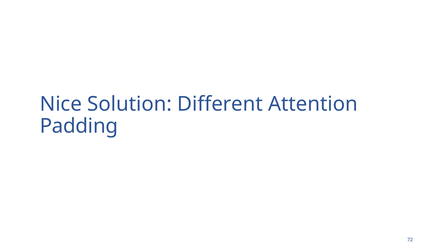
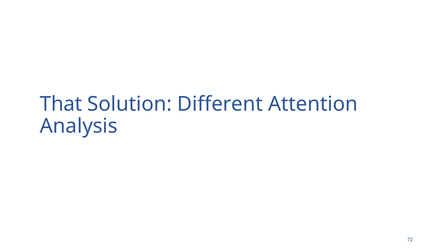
Nice: Nice -> That (61, 104)
Padding: Padding -> Analysis (79, 126)
